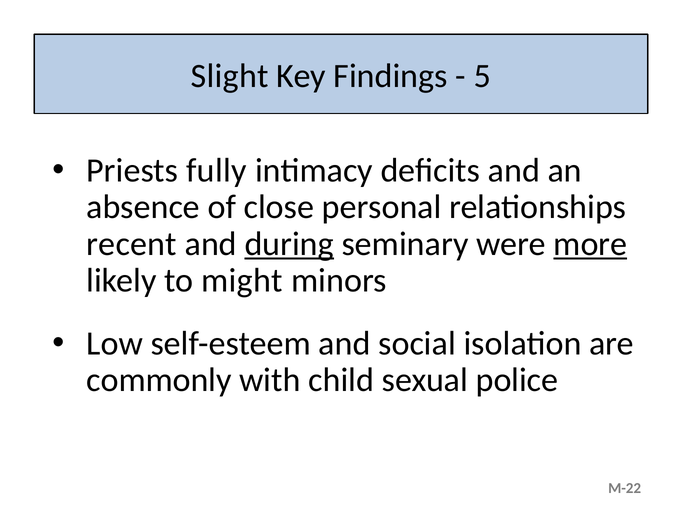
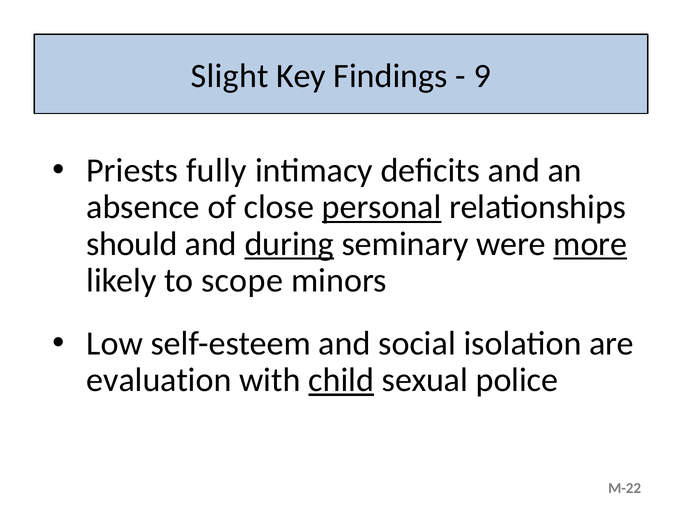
5: 5 -> 9 (482, 76)
personal underline: none -> present (382, 207)
recent: recent -> should (132, 244)
might: might -> scope (242, 281)
commonly: commonly -> evaluation (159, 380)
child underline: none -> present (341, 380)
